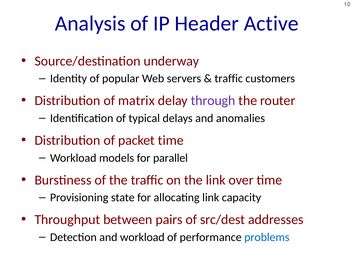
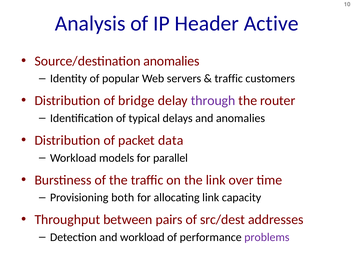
Source/destination underway: underway -> anomalies (171, 61)
matrix: matrix -> bridge (136, 101)
packet time: time -> data (171, 141)
state: state -> both (123, 198)
problems colour: blue -> purple (267, 238)
